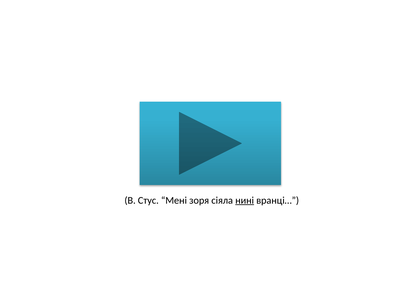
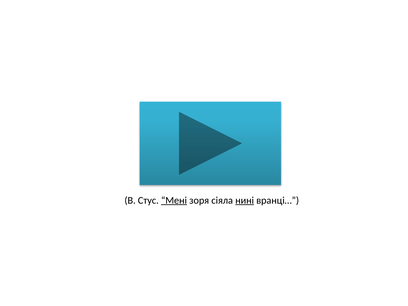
Мені underline: none -> present (174, 200)
